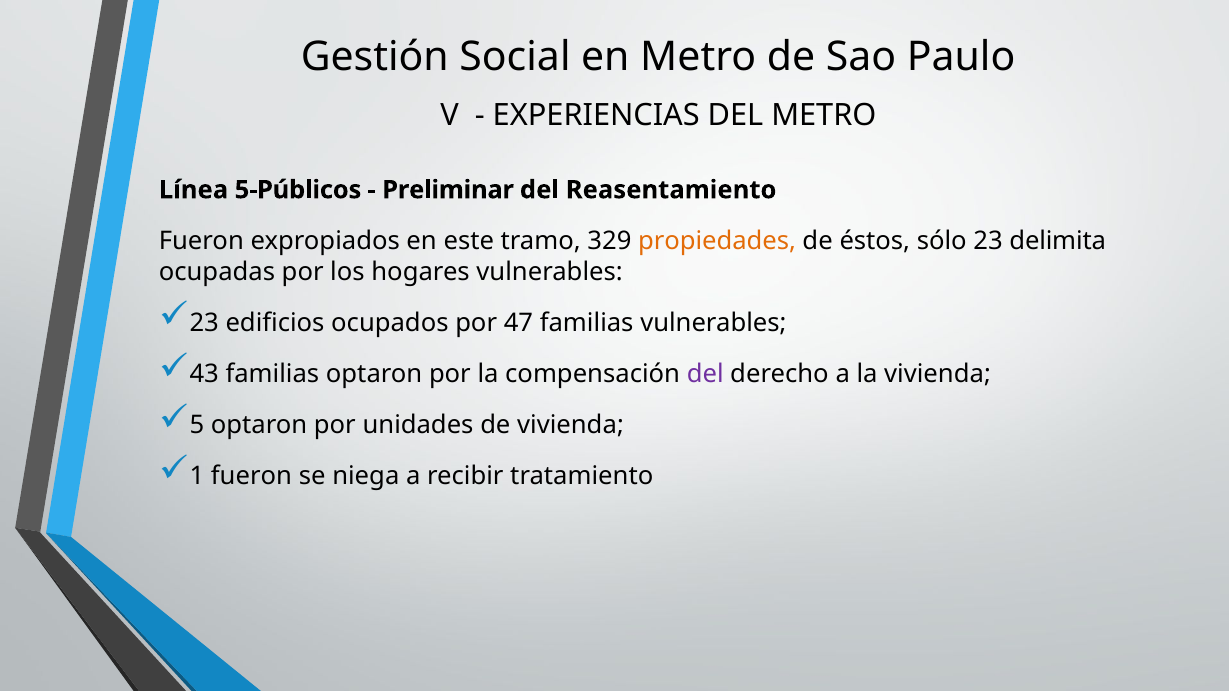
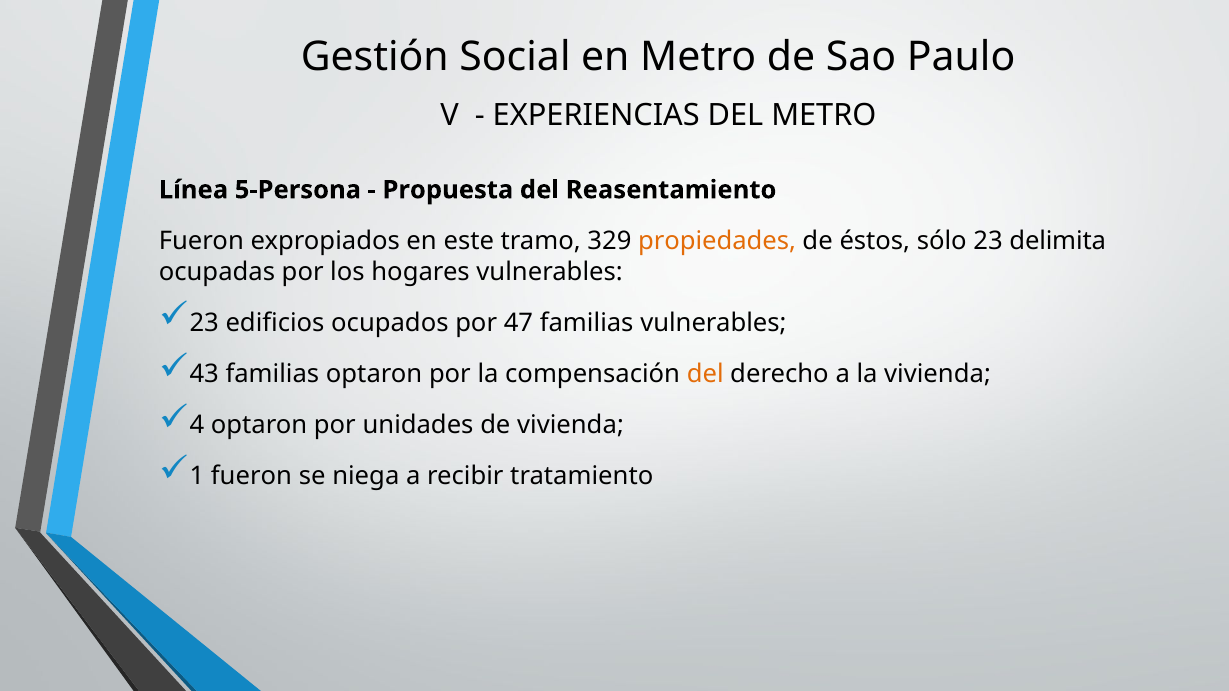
5-Públicos: 5-Públicos -> 5-Persona (298, 190)
Preliminar: Preliminar -> Propuesta (448, 190)
del colour: purple -> orange (705, 374)
5: 5 -> 4 (197, 426)
